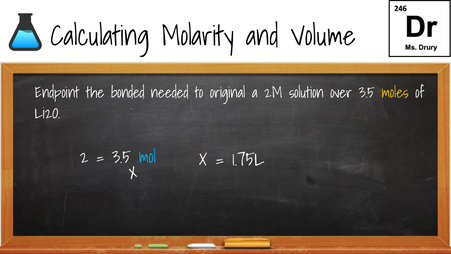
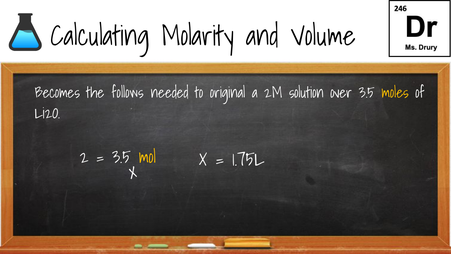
Endpoint: Endpoint -> Becomes (57, 93)
bonded: bonded -> follows (128, 93)
mol colour: light blue -> yellow (147, 157)
